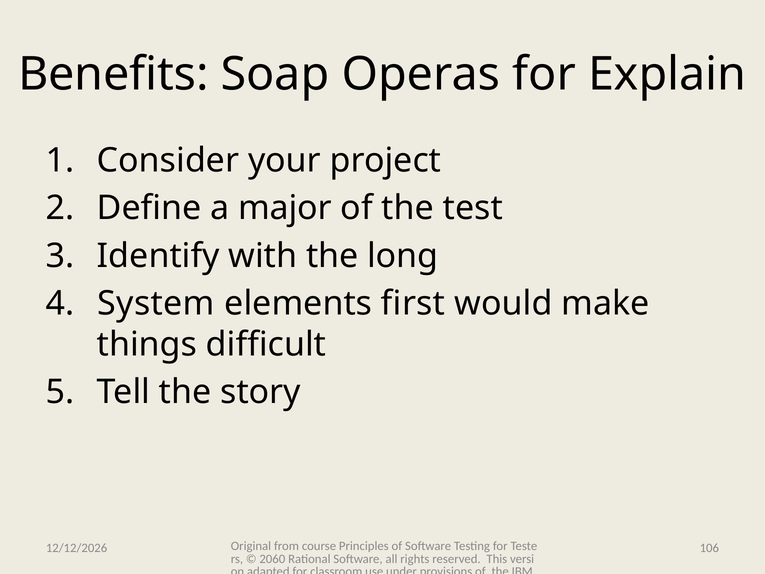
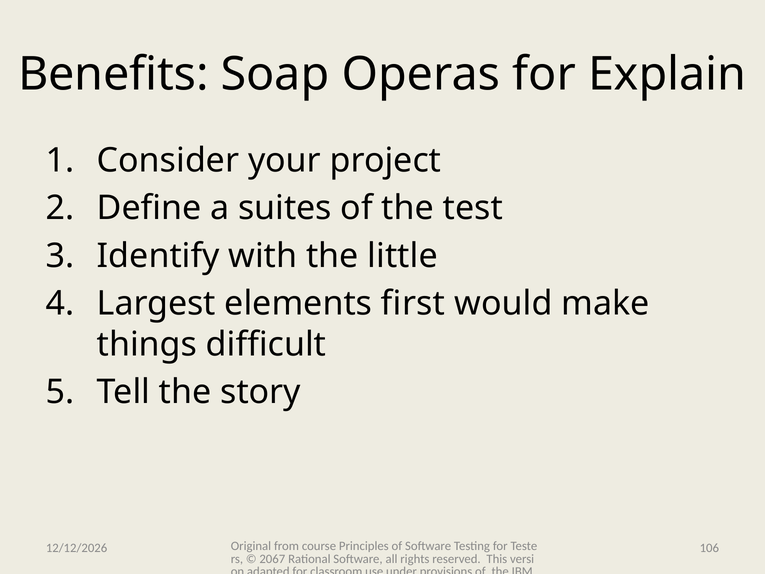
major: major -> suites (285, 208)
long: long -> little (403, 256)
System: System -> Largest (156, 303)
2060: 2060 -> 2067 (272, 559)
